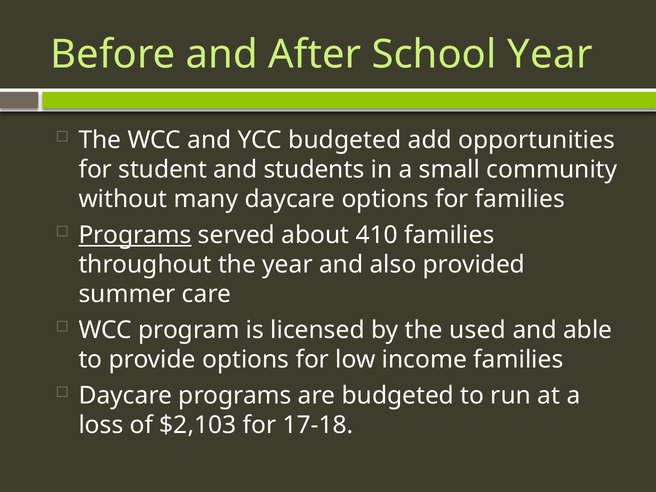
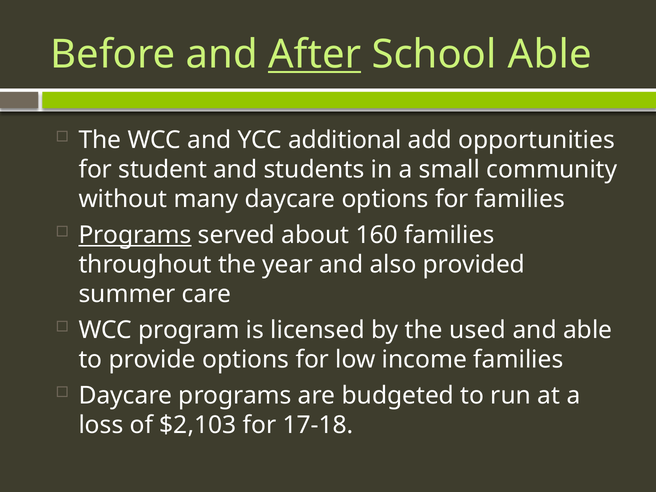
After underline: none -> present (315, 55)
School Year: Year -> Able (550, 55)
YCC budgeted: budgeted -> additional (345, 140)
410: 410 -> 160 (377, 235)
